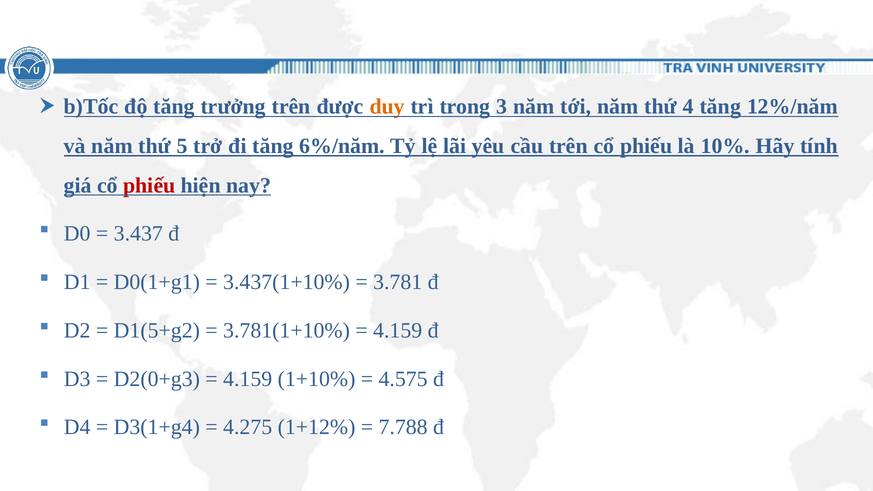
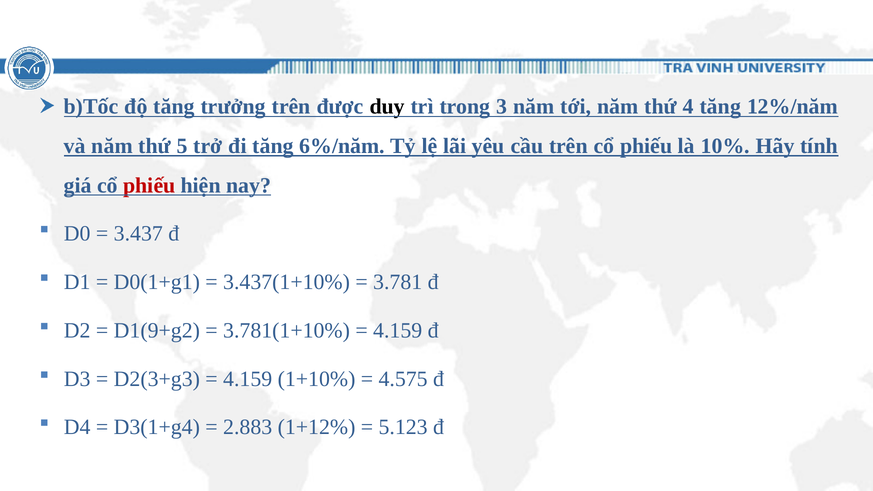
duy colour: orange -> black (387, 107)
D1(5+g2: D1(5+g2 -> D1(9+g2 (157, 331)
D2(0+g3: D2(0+g3 -> D2(3+g3 (157, 379)
4.275: 4.275 -> 2.883 (248, 427)
7.788: 7.788 -> 5.123 (403, 427)
